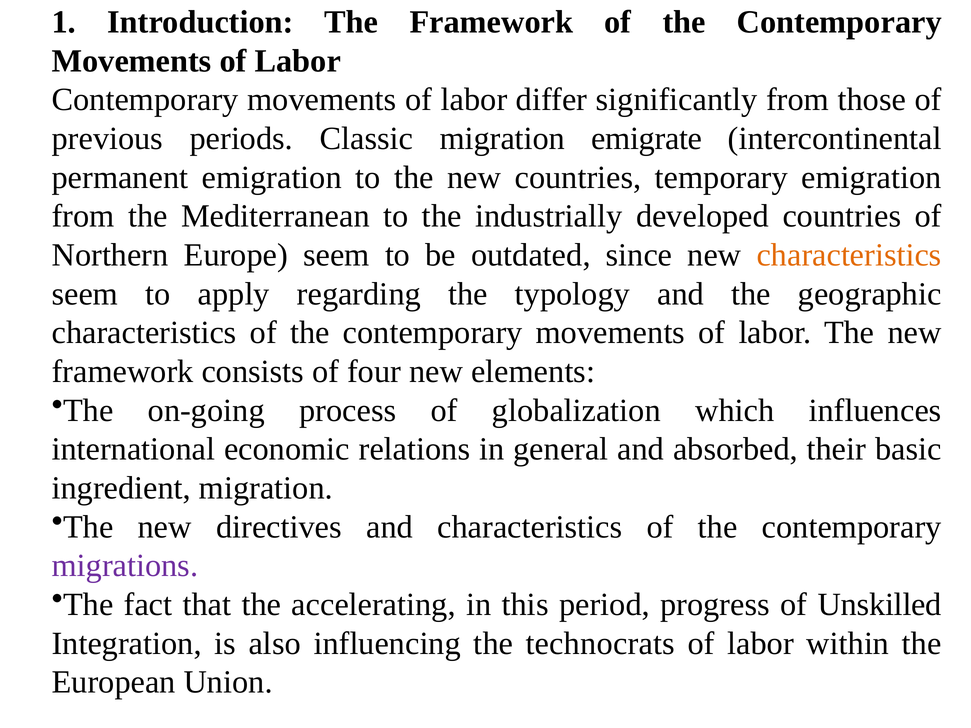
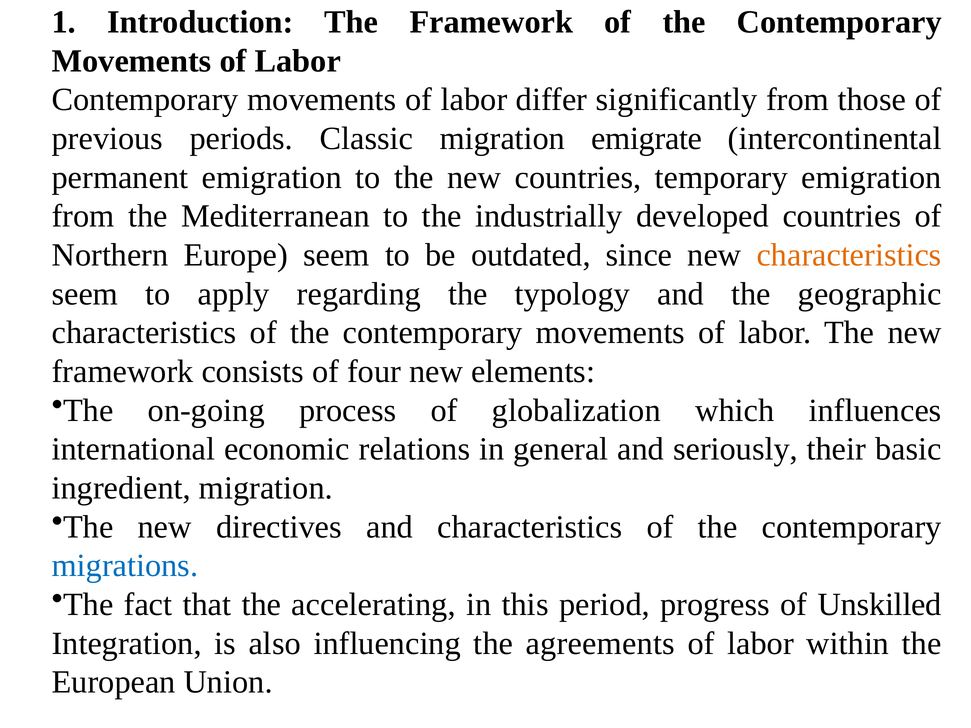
absorbed: absorbed -> seriously (736, 449)
migrations colour: purple -> blue (125, 566)
technocrats: technocrats -> agreements (600, 644)
